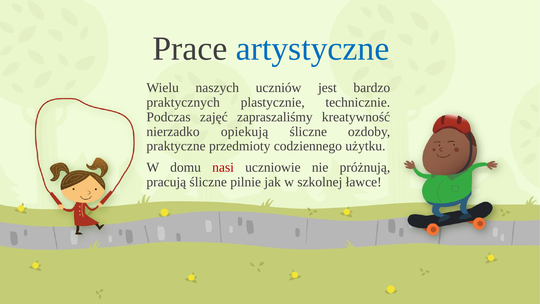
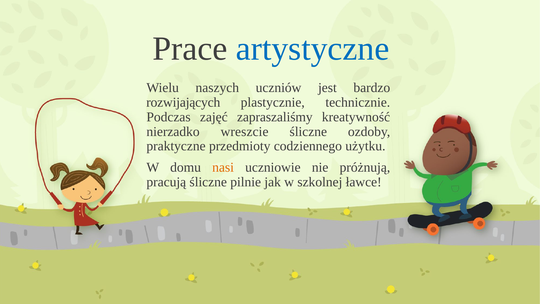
praktycznych: praktycznych -> rozwijających (183, 102)
opiekują: opiekują -> wreszcie (245, 131)
nasi colour: red -> orange (223, 167)
